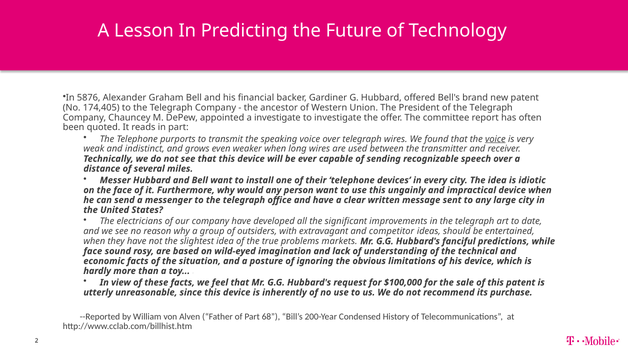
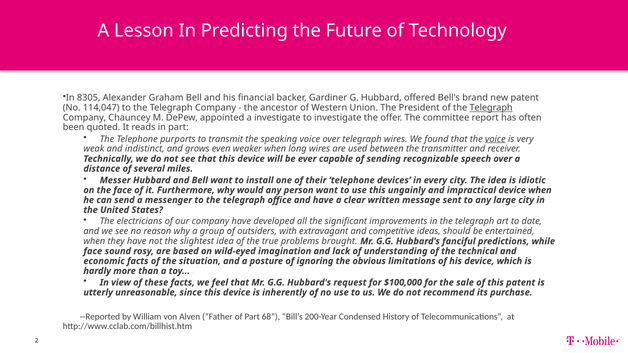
5876: 5876 -> 8305 (89, 98)
174,405: 174,405 -> 114,047 (101, 108)
Telegraph underline: none -> present (491, 108)
competitor: competitor -> competitive (392, 232)
markets: markets -> brought (339, 241)
